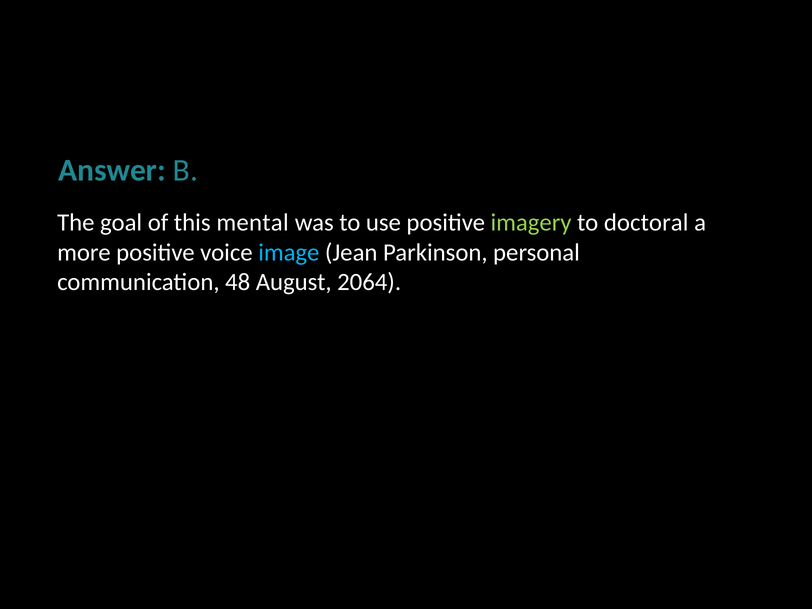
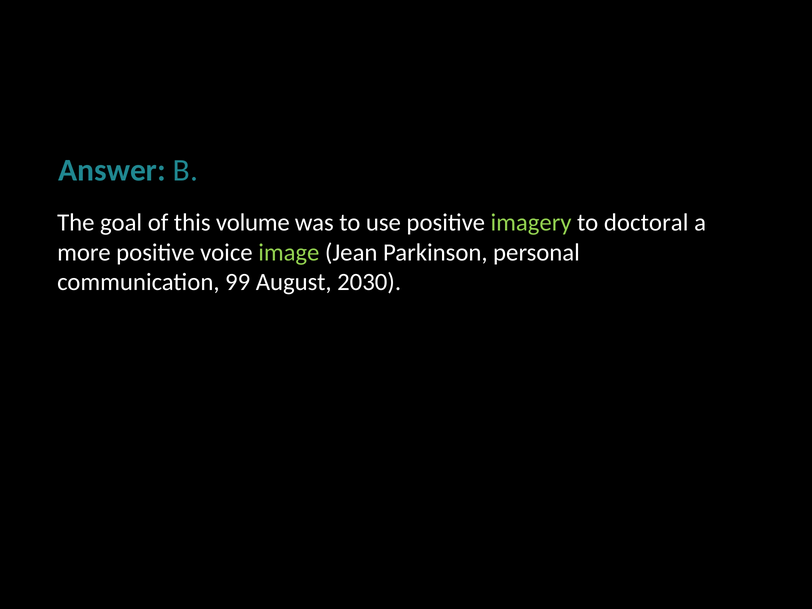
mental: mental -> volume (253, 223)
image colour: light blue -> light green (289, 252)
48: 48 -> 99 (238, 282)
2064: 2064 -> 2030 (369, 282)
